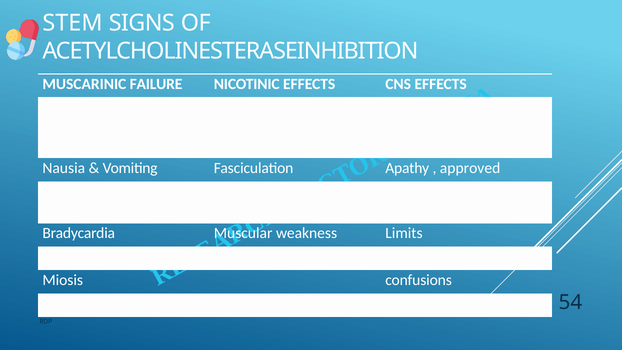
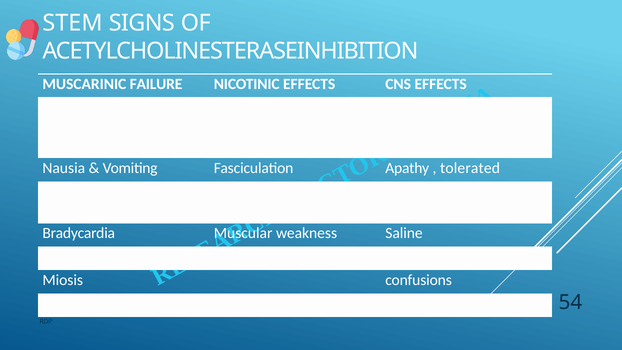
approved: approved -> tolerated (470, 168)
Limits: Limits -> Saline (404, 233)
